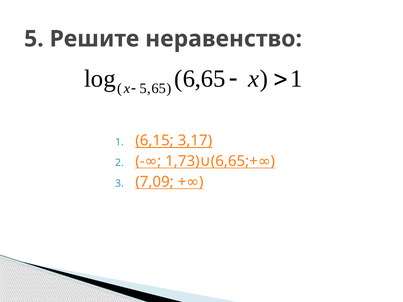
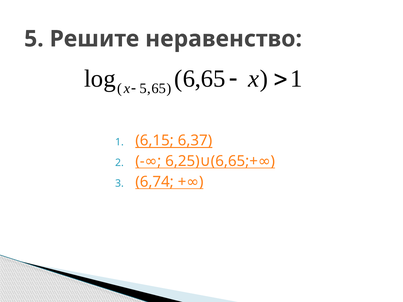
3,17: 3,17 -> 6,37 (195, 141)
1,73: 1,73 -> 6,25 (182, 161)
7,09: 7,09 -> 6,74 (155, 182)
